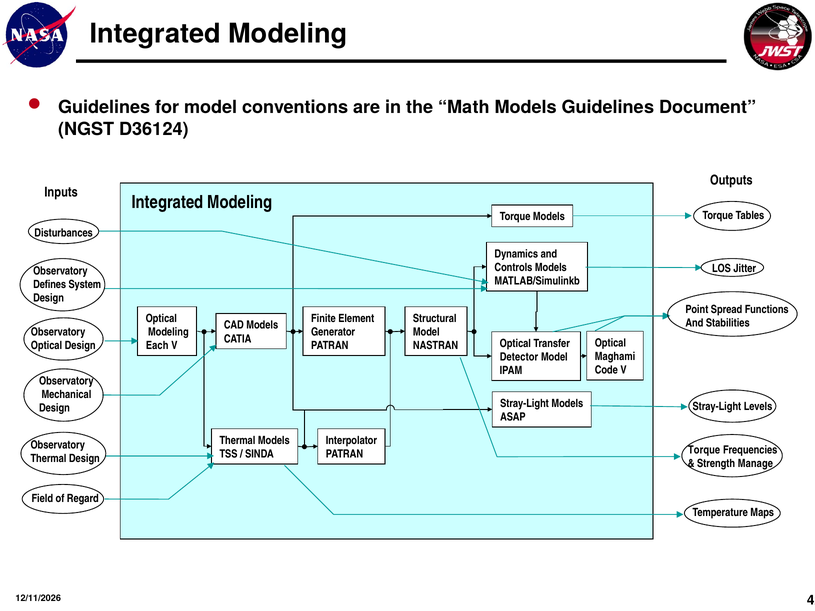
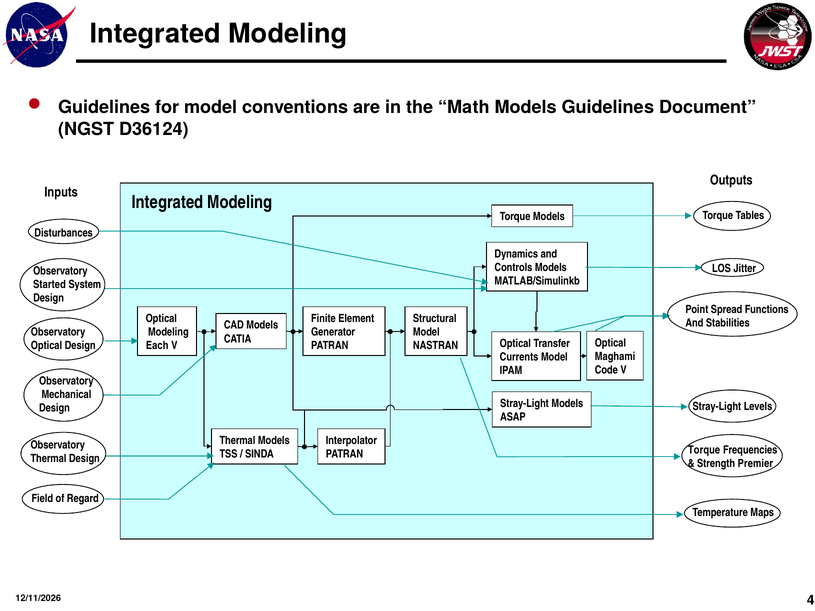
Defines: Defines -> Started (49, 285)
Detector: Detector -> Currents (519, 357)
Manage: Manage -> Premier (755, 464)
